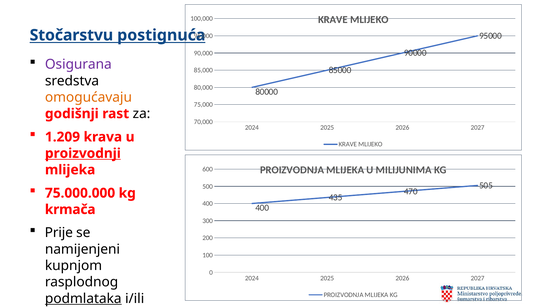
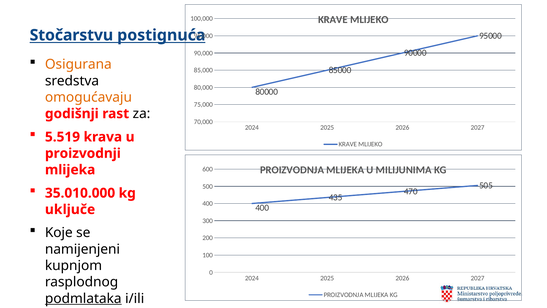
Osigurana colour: purple -> orange (78, 64)
1.209: 1.209 -> 5.519 (62, 137)
proizvodnji underline: present -> none (83, 153)
75.000.000: 75.000.000 -> 35.010.000 (80, 193)
krmača: krmača -> uključe (70, 209)
Prije: Prije -> Koje (59, 233)
